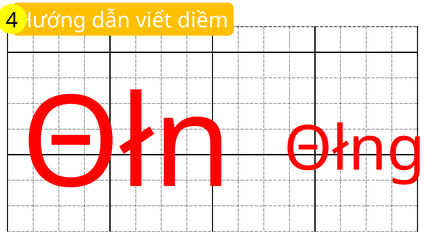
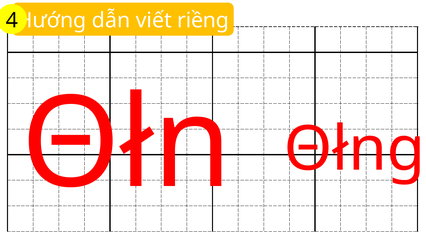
diềm: diềm -> riềng (203, 21)
